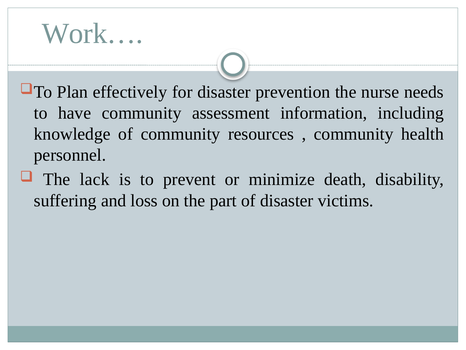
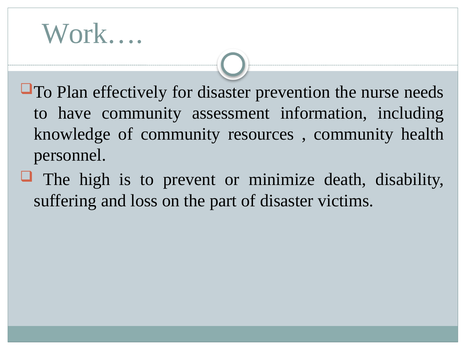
lack: lack -> high (95, 179)
